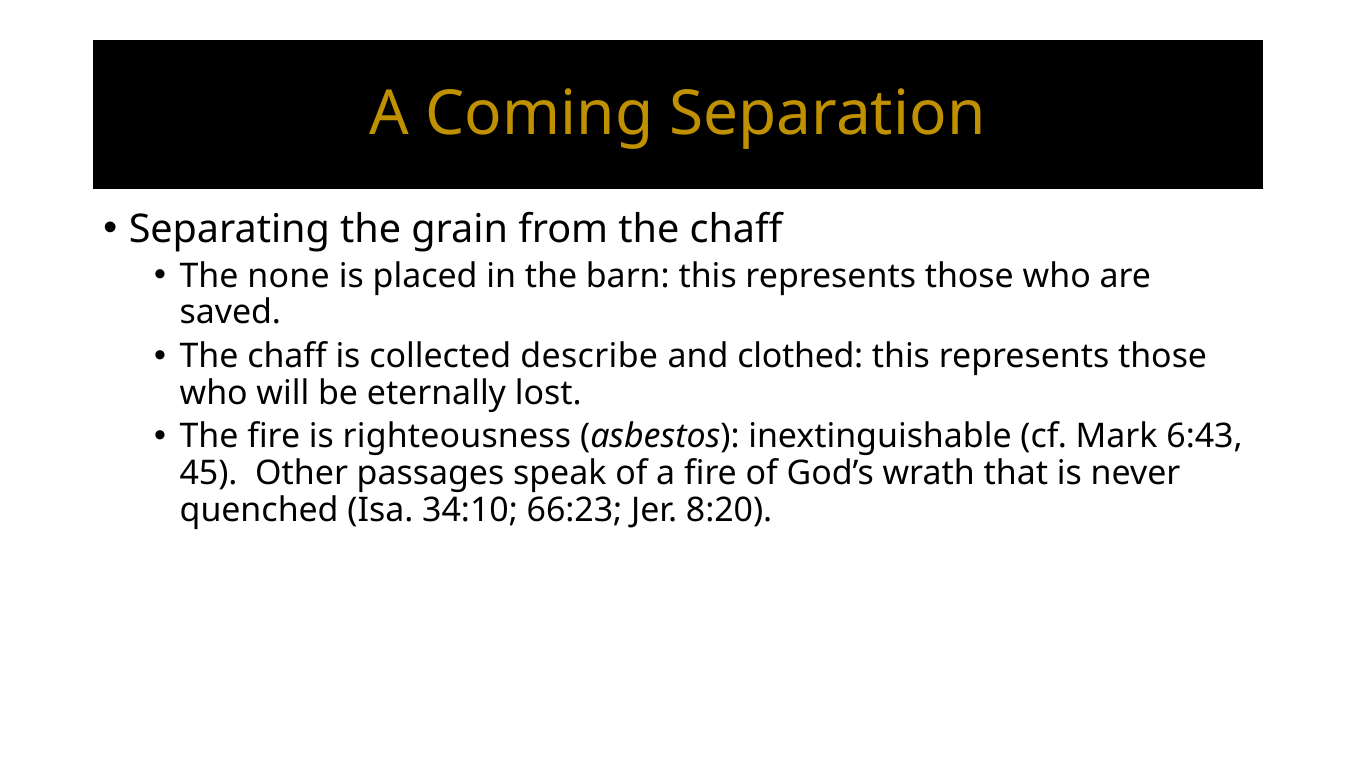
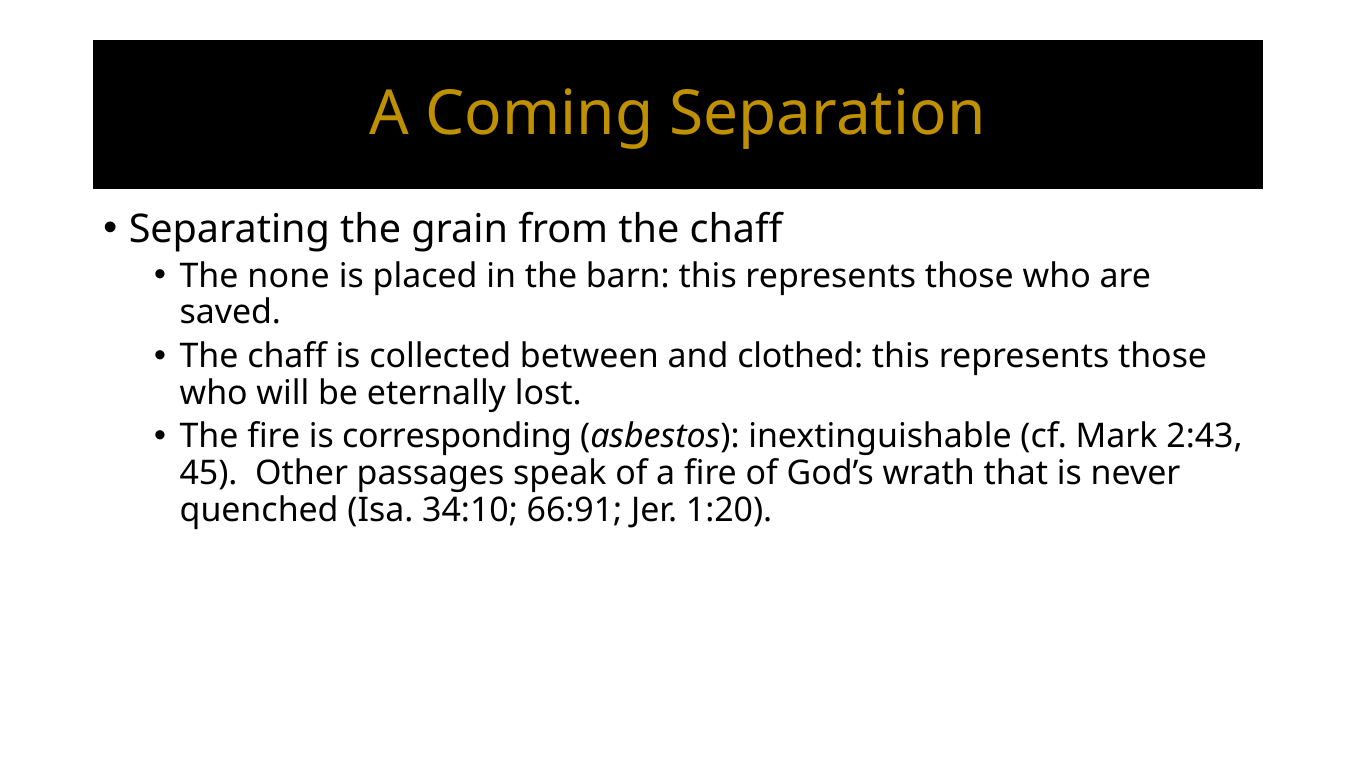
describe: describe -> between (589, 356)
righteousness: righteousness -> corresponding (457, 436)
6:43: 6:43 -> 2:43 (1205, 436)
66:23: 66:23 -> 66:91 (574, 510)
8:20: 8:20 -> 1:20 (729, 510)
